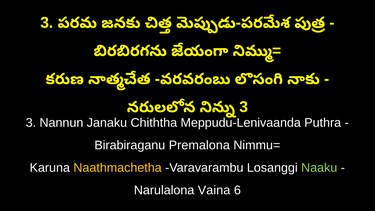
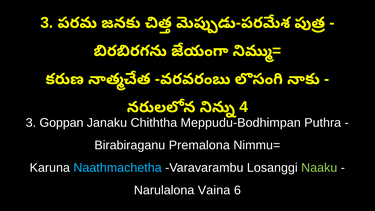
3: 3 -> 4 (244, 107)
Nannun: Nannun -> Goppan (62, 123)
Meppudu-Lenivaanda: Meppudu-Lenivaanda -> Meppudu-Bodhimpan (241, 123)
Naathmachetha colour: yellow -> light blue (118, 168)
